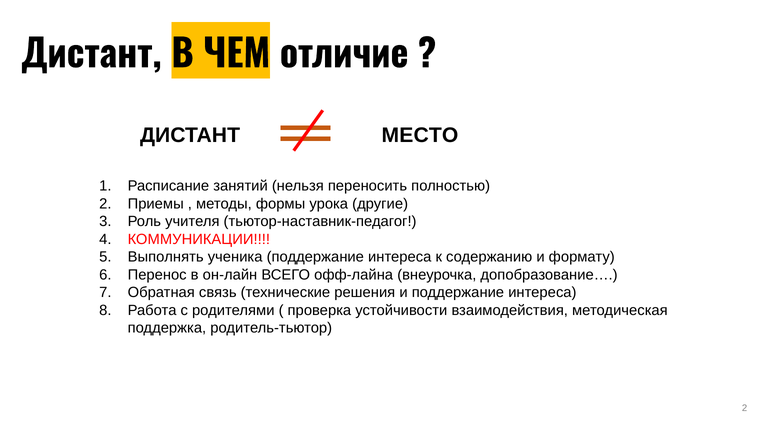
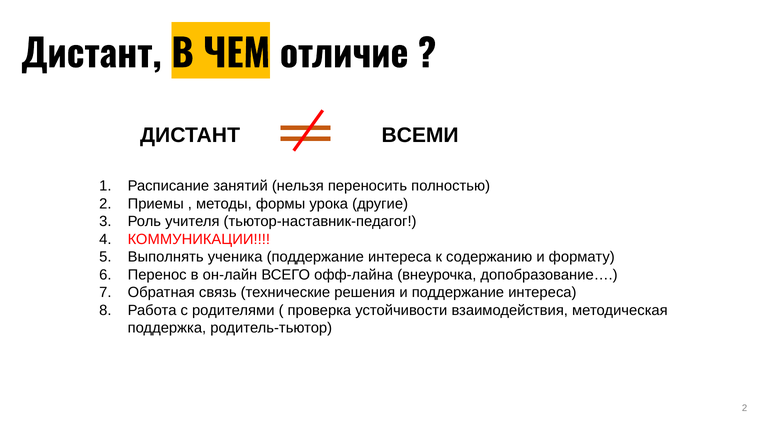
МЕСТО: МЕСТО -> ВСЕМИ (420, 135)
